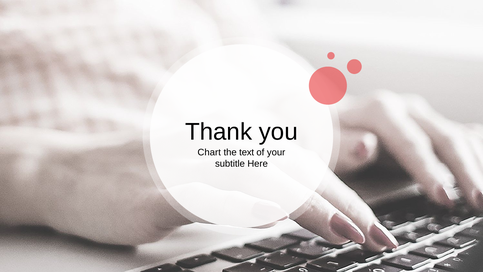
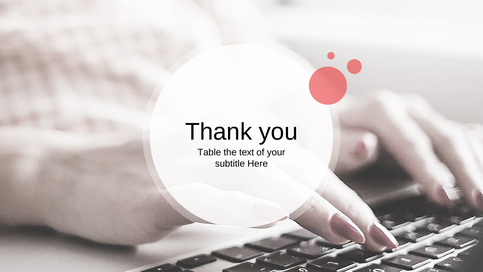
Chart: Chart -> Table (209, 152)
